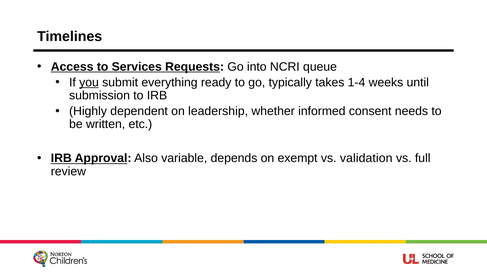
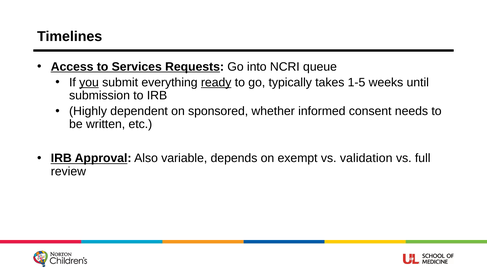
ready underline: none -> present (216, 82)
1-4: 1-4 -> 1-5 (357, 82)
leadership: leadership -> sponsored (218, 111)
